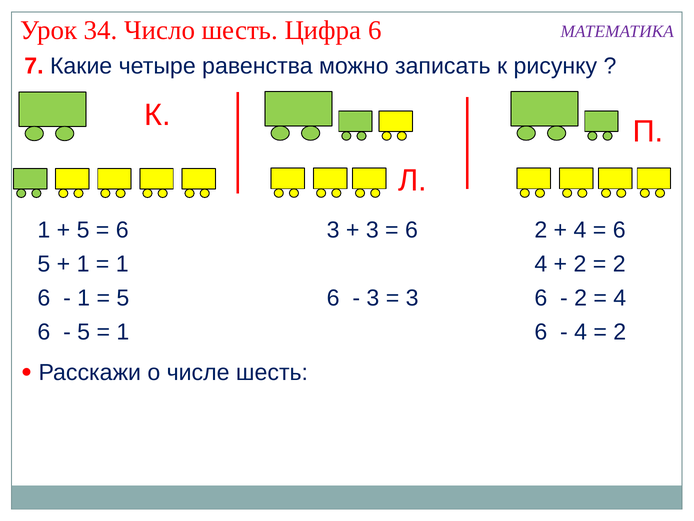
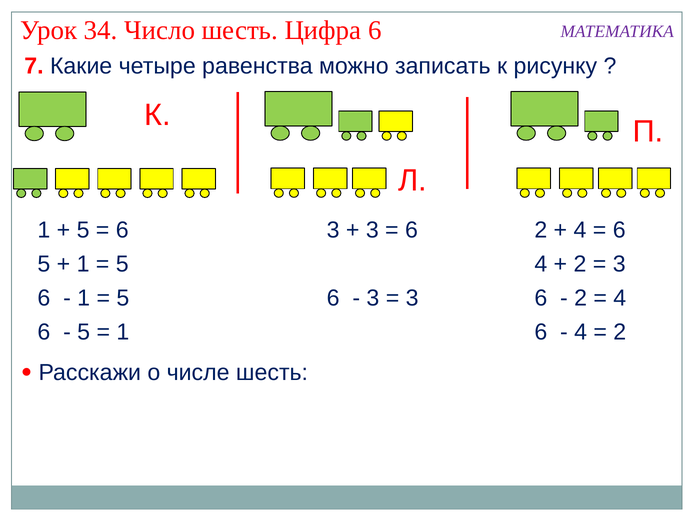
1: 1 -> 5 (122, 264)
2: 2 -> 3 (619, 264)
